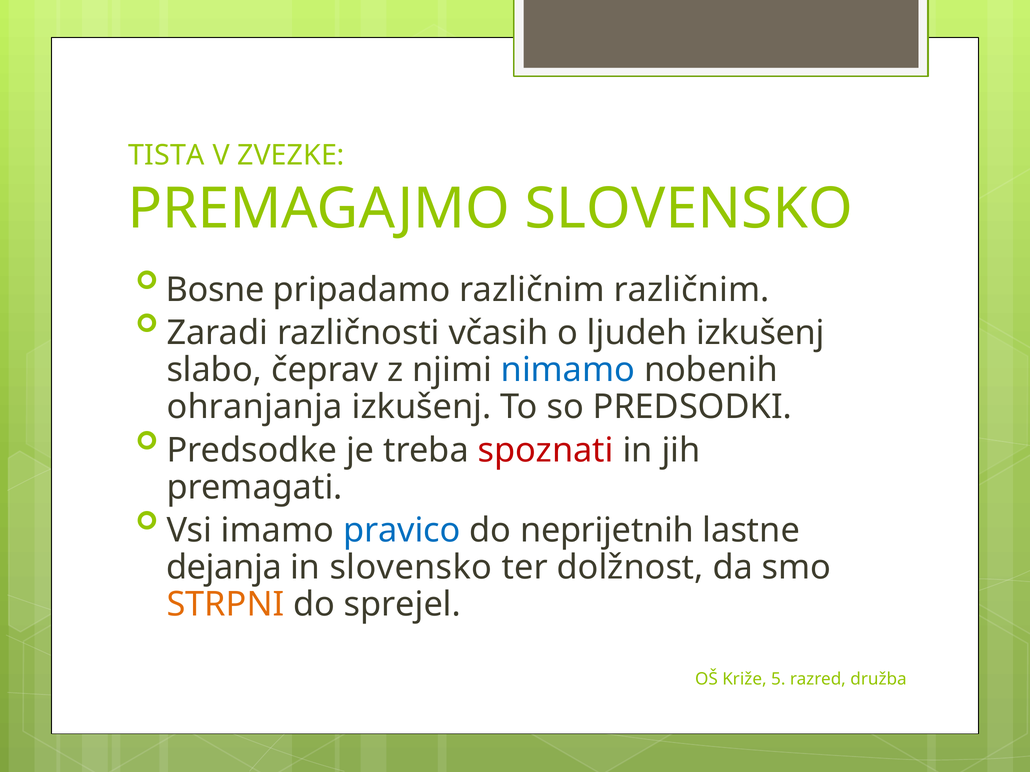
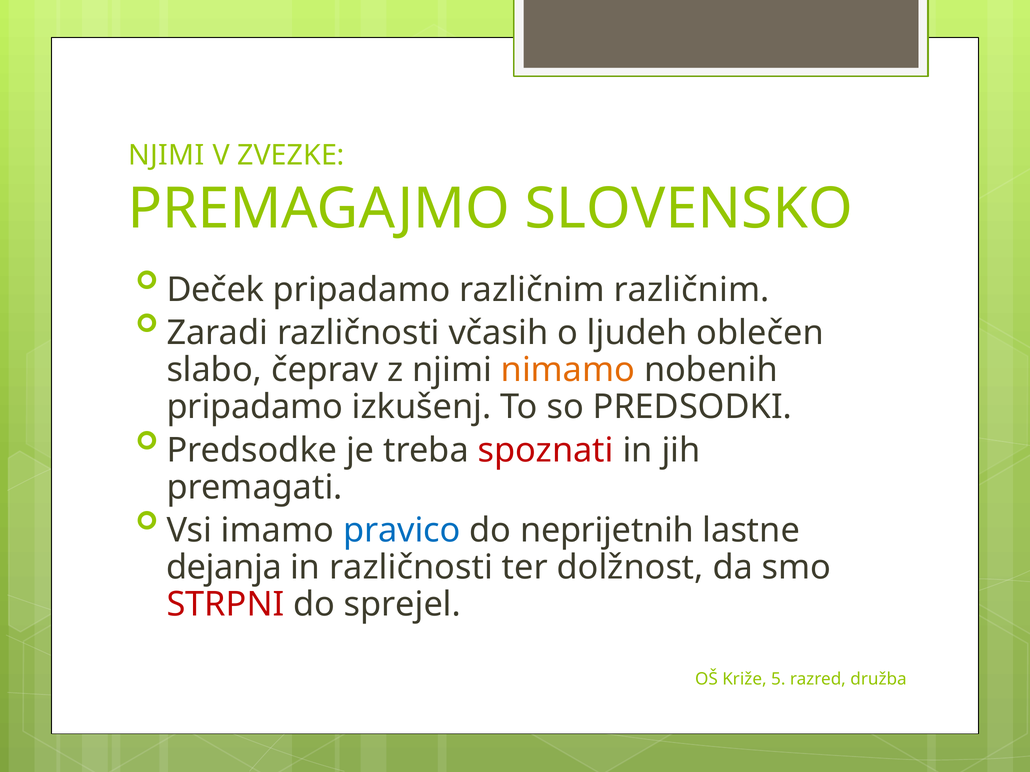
TISTA: TISTA -> NJIMI (166, 156)
Bosne: Bosne -> Deček (215, 290)
ljudeh izkušenj: izkušenj -> oblečen (760, 333)
nimamo colour: blue -> orange (568, 370)
ohranjanja: ohranjanja -> pripadamo (255, 407)
in slovensko: slovensko -> različnosti (411, 568)
STRPNI colour: orange -> red (225, 605)
